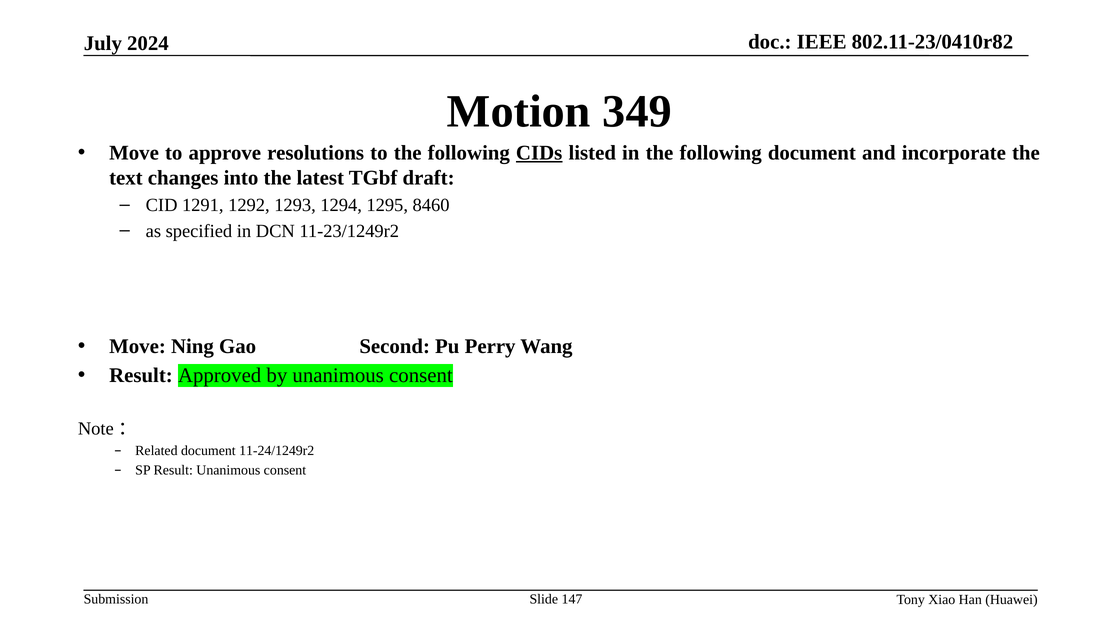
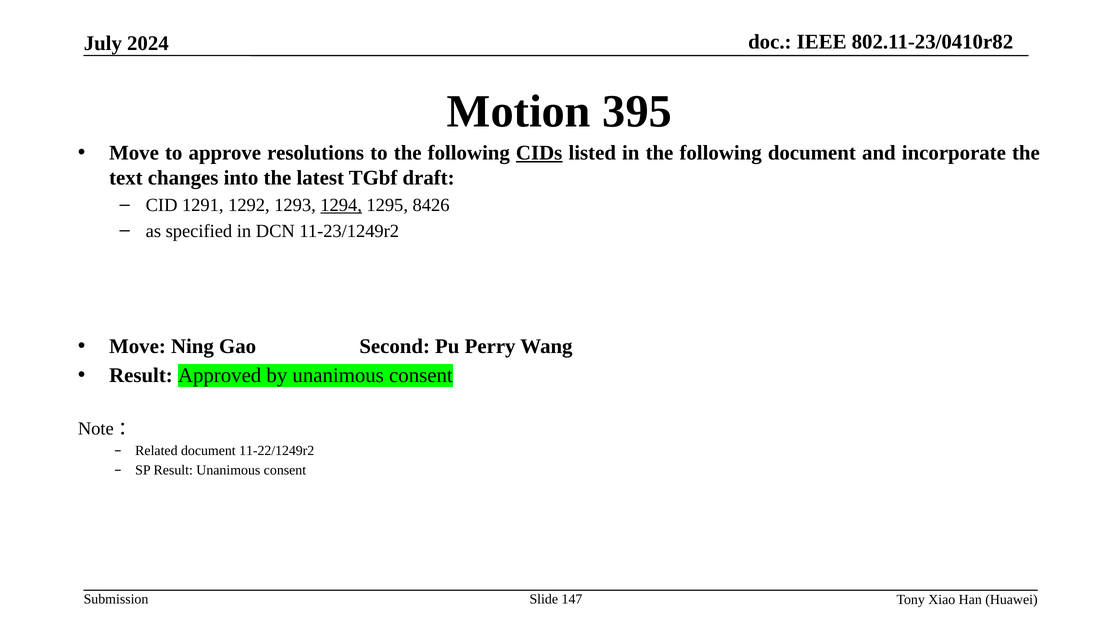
349: 349 -> 395 (637, 112)
1294 underline: none -> present (341, 205)
8460: 8460 -> 8426 (431, 205)
11-24/1249r2: 11-24/1249r2 -> 11-22/1249r2 (277, 451)
